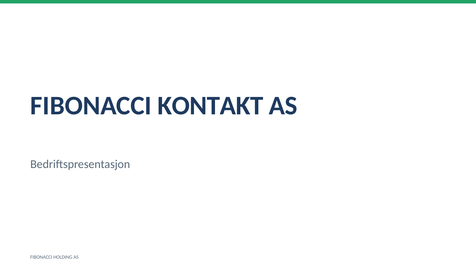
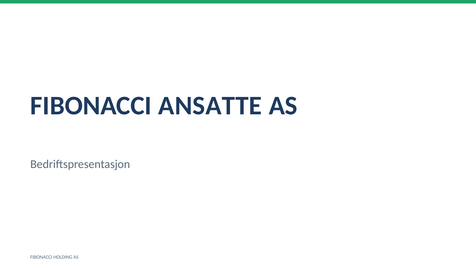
KONTAKT: KONTAKT -> ANSATTE (210, 106)
